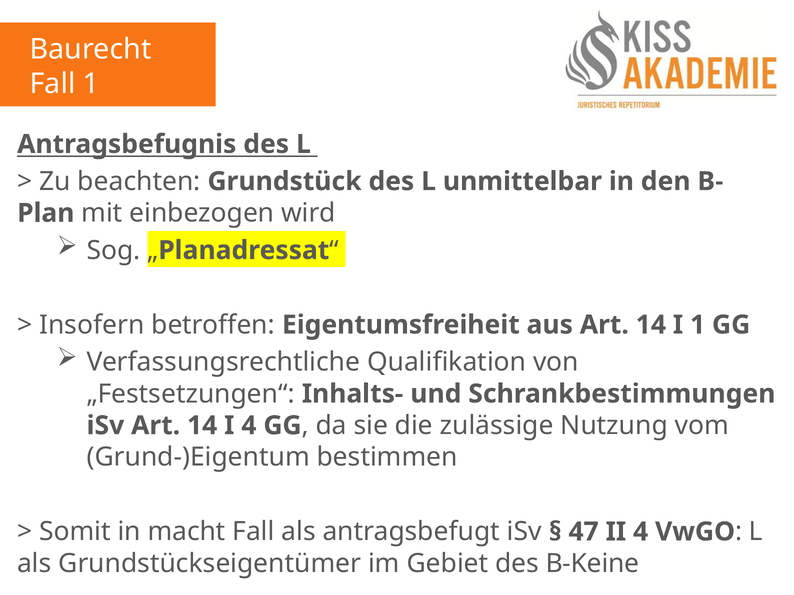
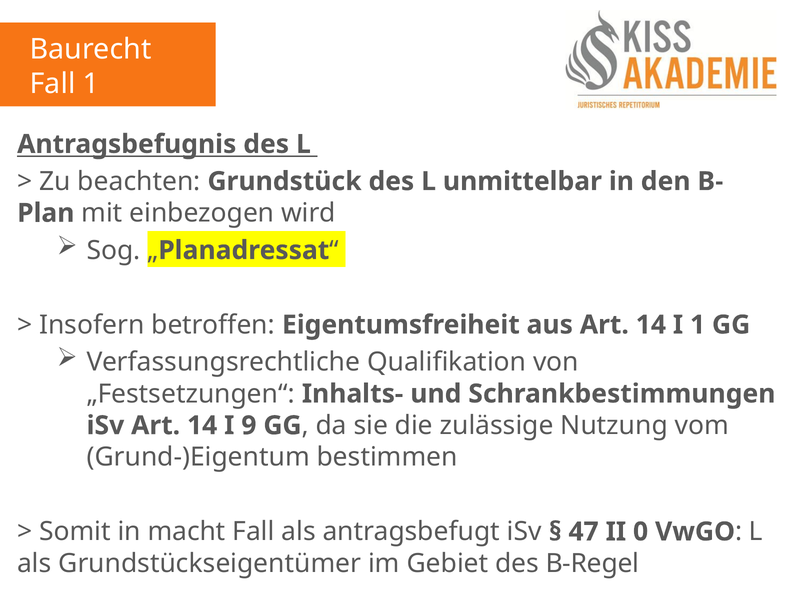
I 4: 4 -> 9 (249, 426)
II 4: 4 -> 0 (641, 532)
B-Keine: B-Keine -> B-Regel (592, 564)
